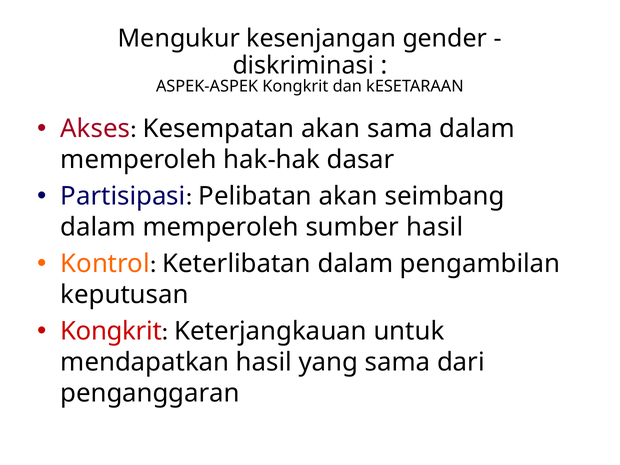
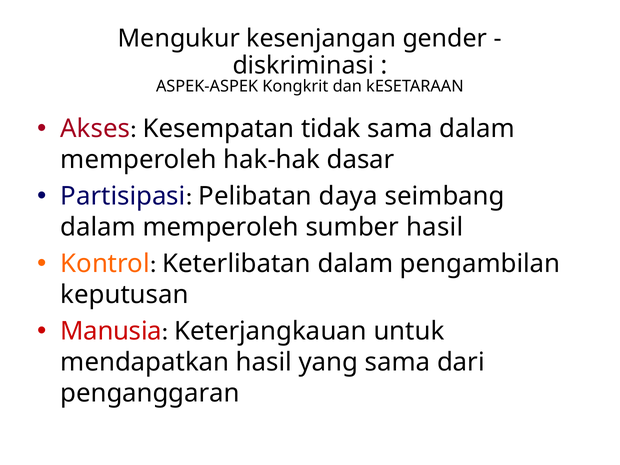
Kesempatan akan: akan -> tidak (331, 129)
Pelibatan akan: akan -> daya (348, 196)
Kongkrit: Kongkrit -> Manusia (111, 331)
